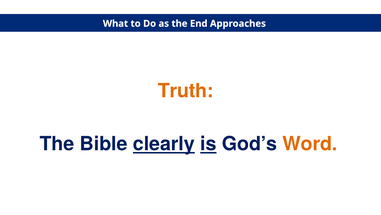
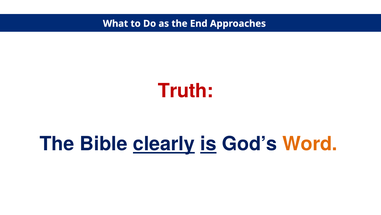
Truth colour: orange -> red (186, 91)
